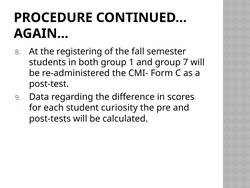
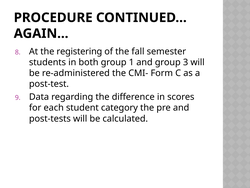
7: 7 -> 3 (186, 62)
curiosity: curiosity -> category (119, 108)
